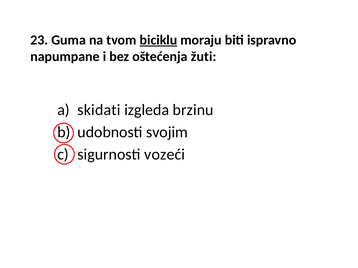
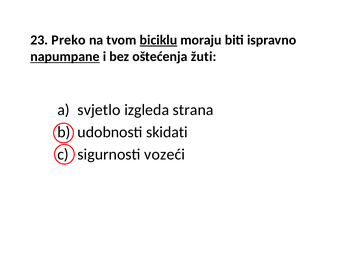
Guma: Guma -> Preko (69, 40)
napumpane underline: none -> present (65, 57)
skidati: skidati -> svjetlo (99, 110)
brzinu: brzinu -> strana (193, 110)
svojim: svojim -> skidati (167, 132)
